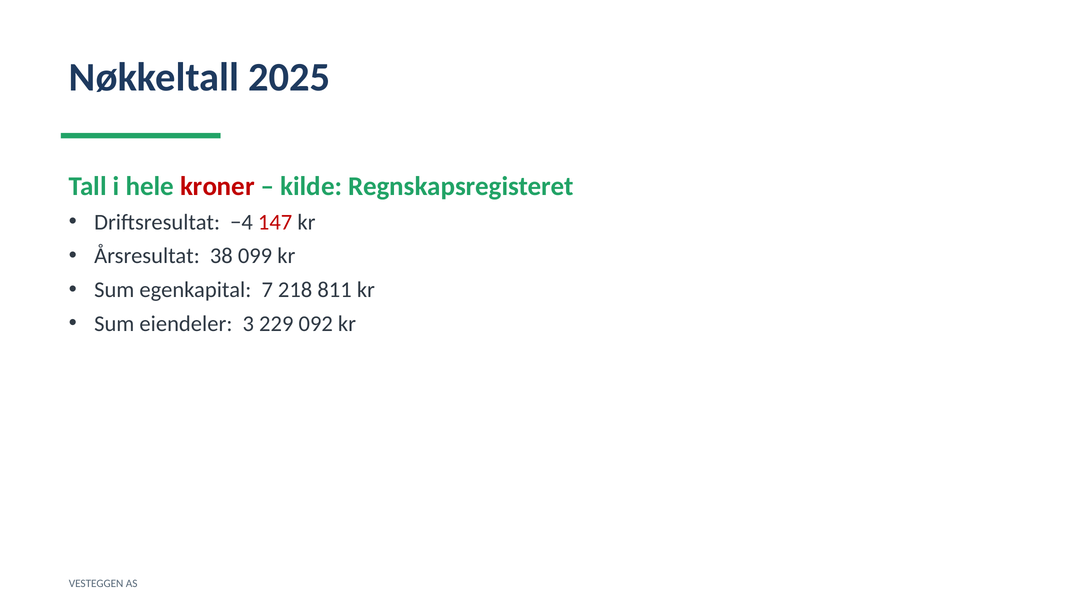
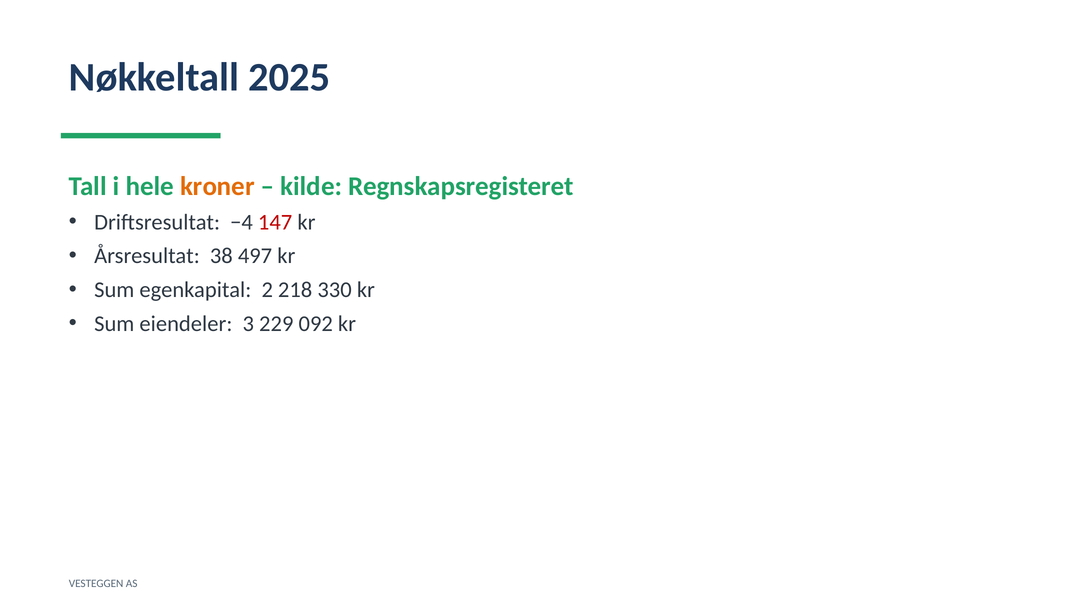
kroner colour: red -> orange (217, 186)
099: 099 -> 497 (255, 256)
7: 7 -> 2 (267, 290)
811: 811 -> 330 (335, 290)
